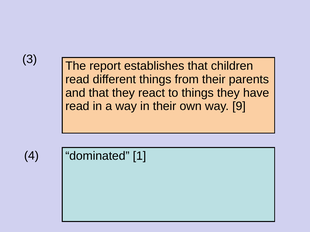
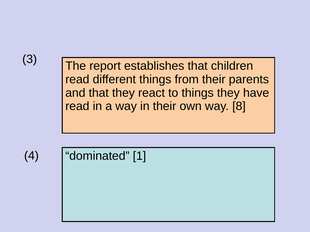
9: 9 -> 8 (239, 106)
